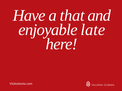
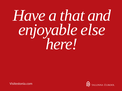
late: late -> else (93, 30)
